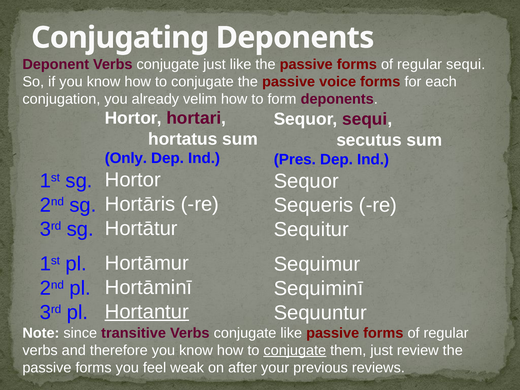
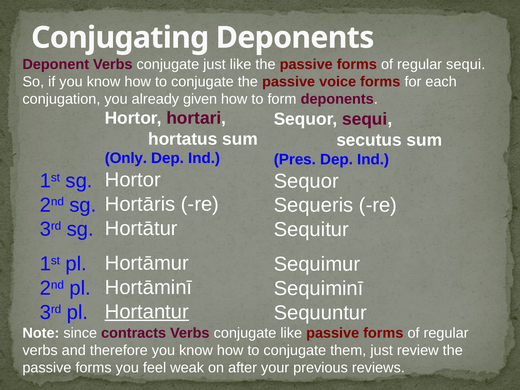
velim: velim -> given (200, 99)
transitive: transitive -> contracts (134, 333)
conjugate underline: present -> none (295, 350)
